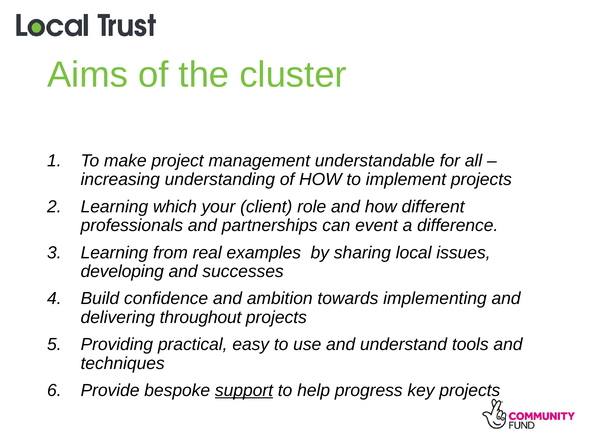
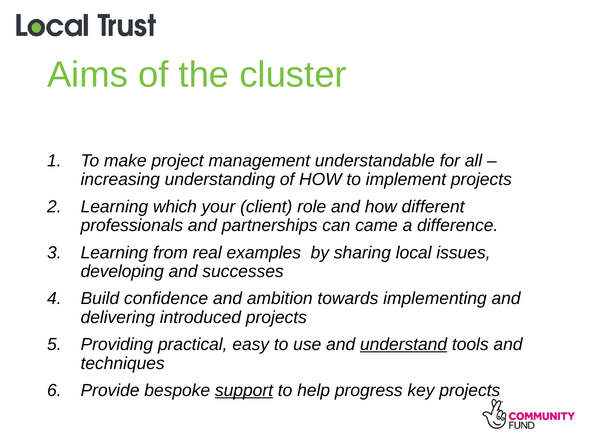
event: event -> came (376, 225)
throughout: throughout -> introduced (200, 317)
understand underline: none -> present (404, 344)
